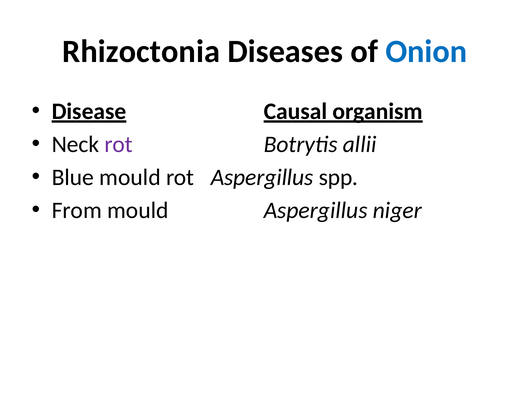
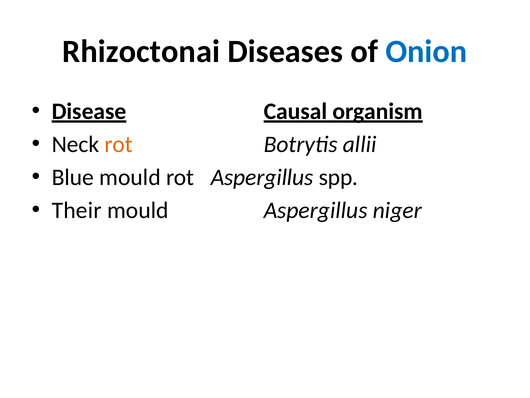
Rhizoctonia: Rhizoctonia -> Rhizoctonai (141, 51)
rot colour: purple -> orange (119, 144)
From: From -> Their (77, 210)
